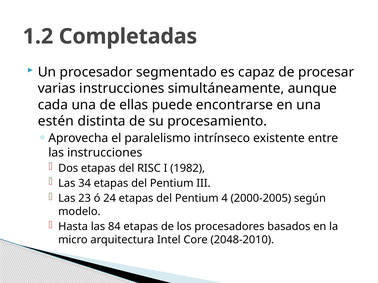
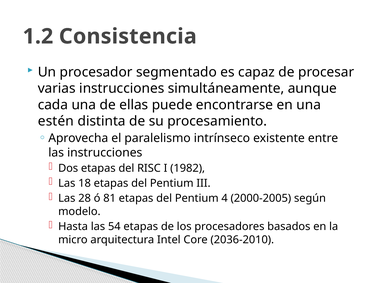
Completadas: Completadas -> Consistencia (128, 36)
34: 34 -> 18 (85, 184)
23: 23 -> 28 (85, 199)
24: 24 -> 81 (110, 199)
84: 84 -> 54 (114, 227)
2048-2010: 2048-2010 -> 2036-2010 (242, 240)
